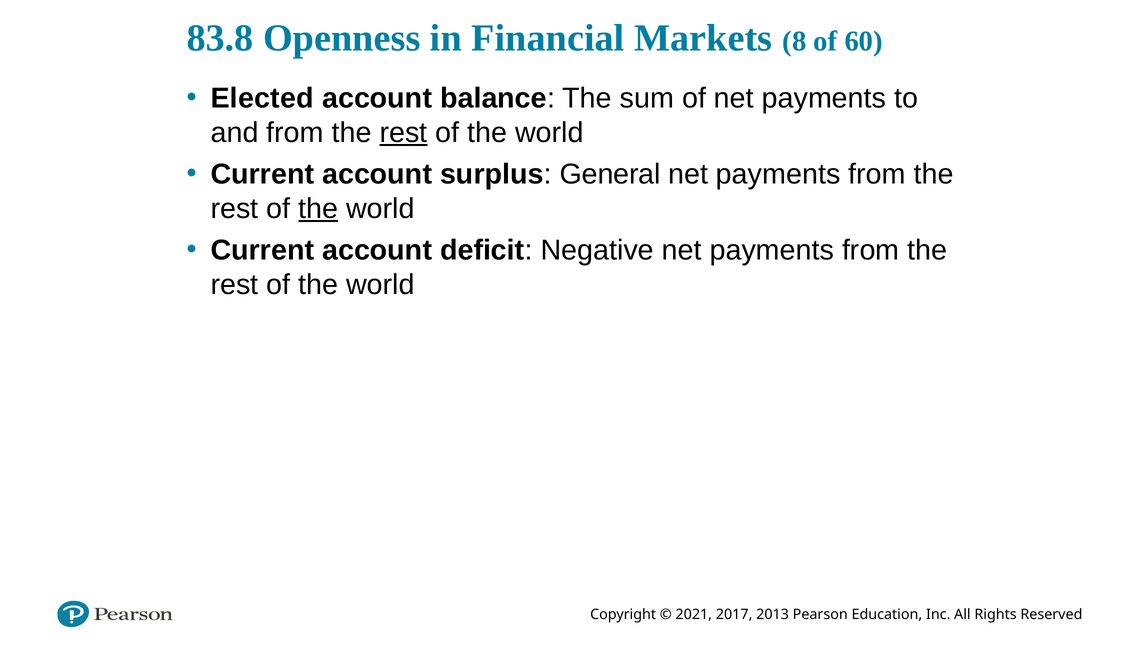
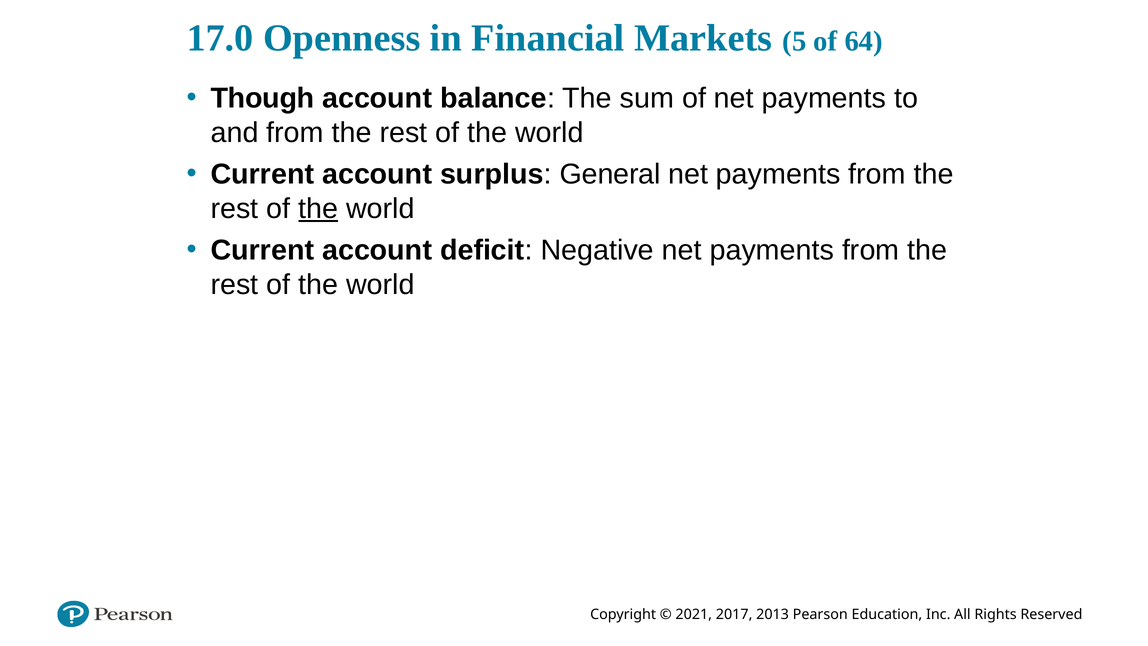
83.8: 83.8 -> 17.0 (220, 38)
8: 8 -> 5 (794, 41)
60: 60 -> 64 (864, 41)
Elected: Elected -> Though (263, 98)
rest underline: present -> none (403, 133)
